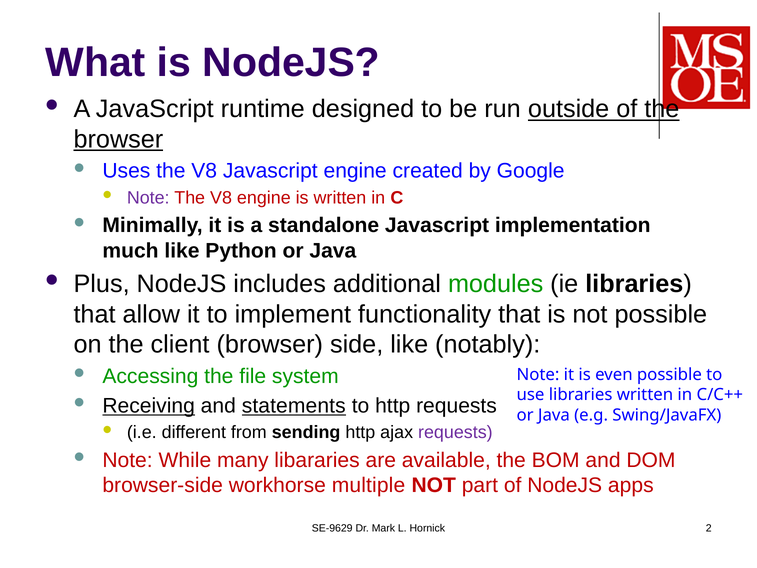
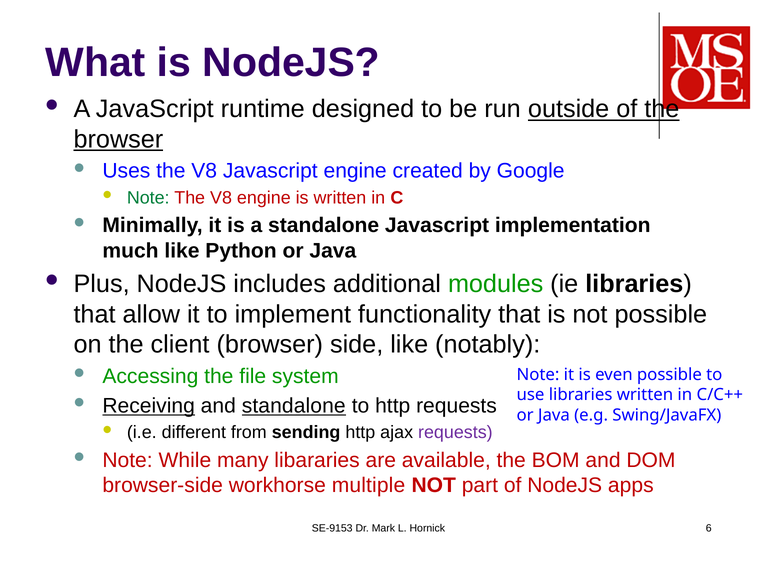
Note colour: purple -> green (148, 198)
and statements: statements -> standalone (294, 405)
SE-9629: SE-9629 -> SE-9153 (332, 528)
2: 2 -> 6 (709, 528)
